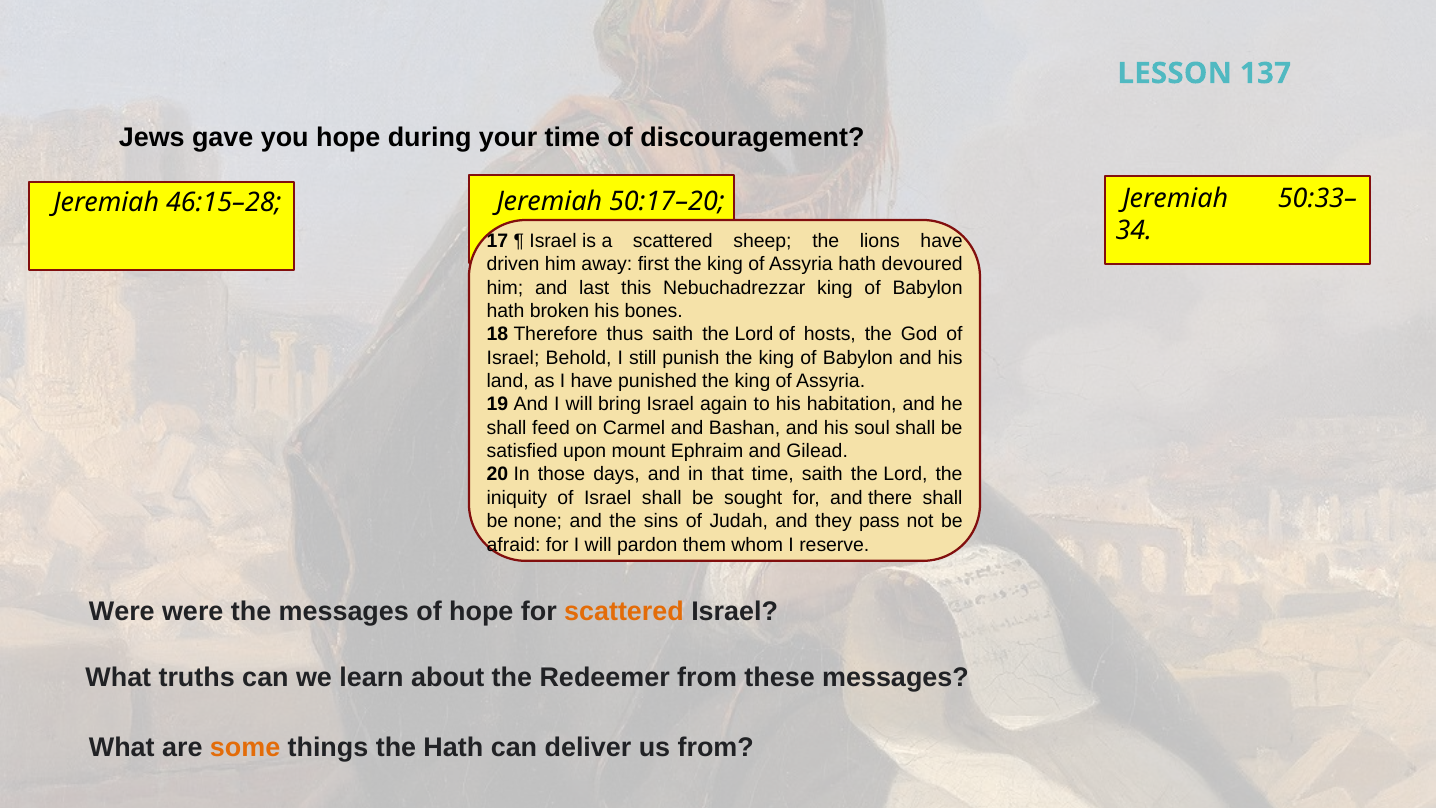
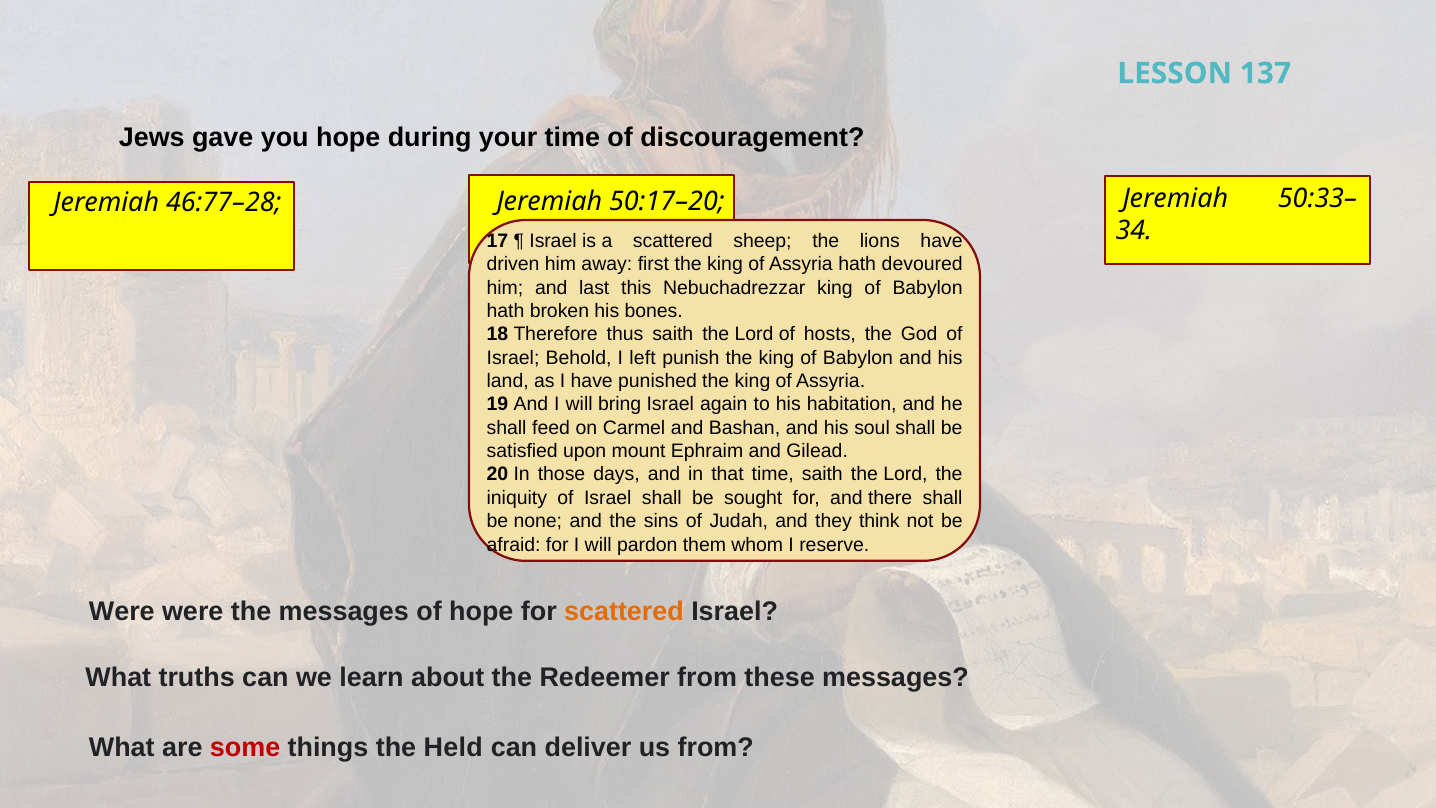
46:15–28: 46:15–28 -> 46:77–28 (224, 202)
still: still -> left (643, 358)
pass: pass -> think (879, 521)
some colour: orange -> red (245, 748)
the Hath: Hath -> Held (453, 748)
